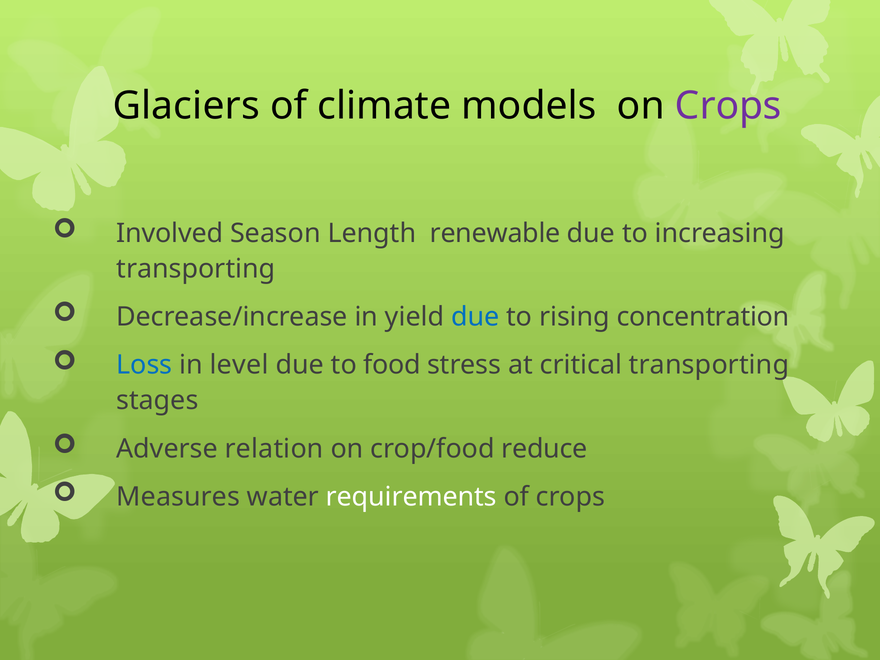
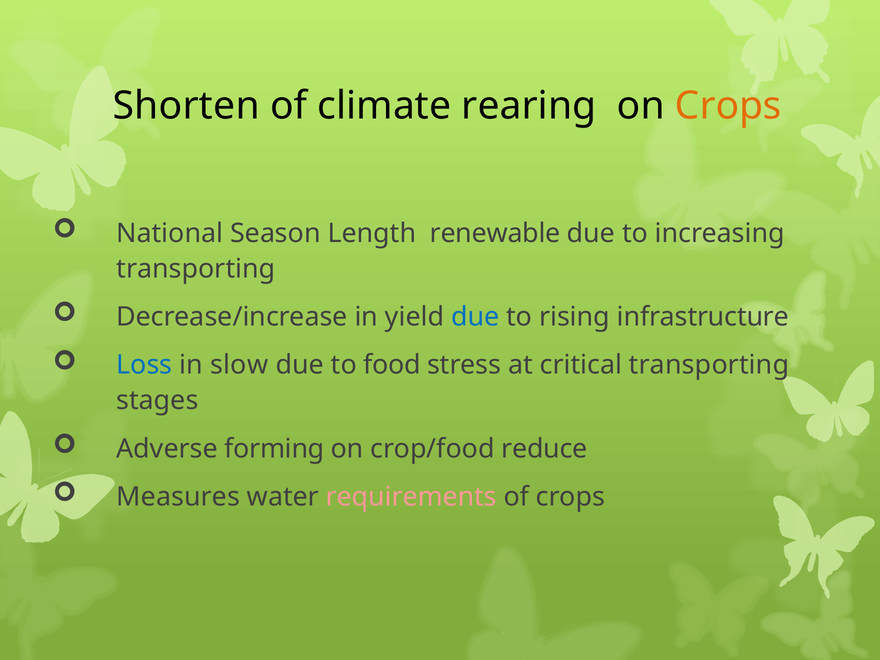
Glaciers: Glaciers -> Shorten (186, 106)
models: models -> rearing (529, 106)
Crops colour: purple -> orange (728, 106)
Involved: Involved -> National (170, 233)
concentration: concentration -> infrastructure (703, 317)
level: level -> slow (239, 365)
relation: relation -> forming (274, 449)
requirements colour: white -> pink (411, 497)
